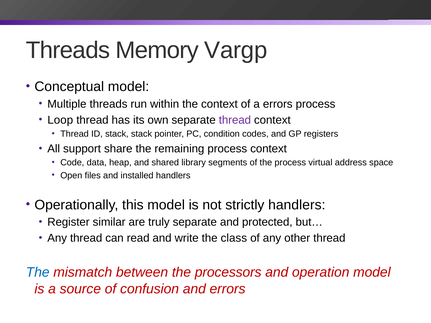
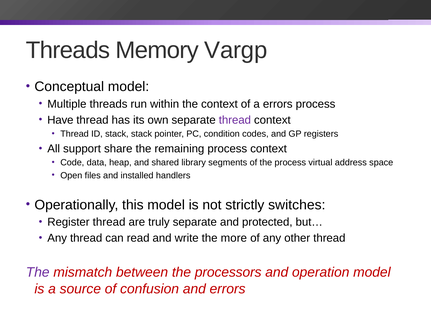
Loop: Loop -> Have (60, 120)
strictly handlers: handlers -> switches (297, 205)
Register similar: similar -> thread (109, 222)
class: class -> more (234, 238)
The colour: blue -> purple (38, 273)
